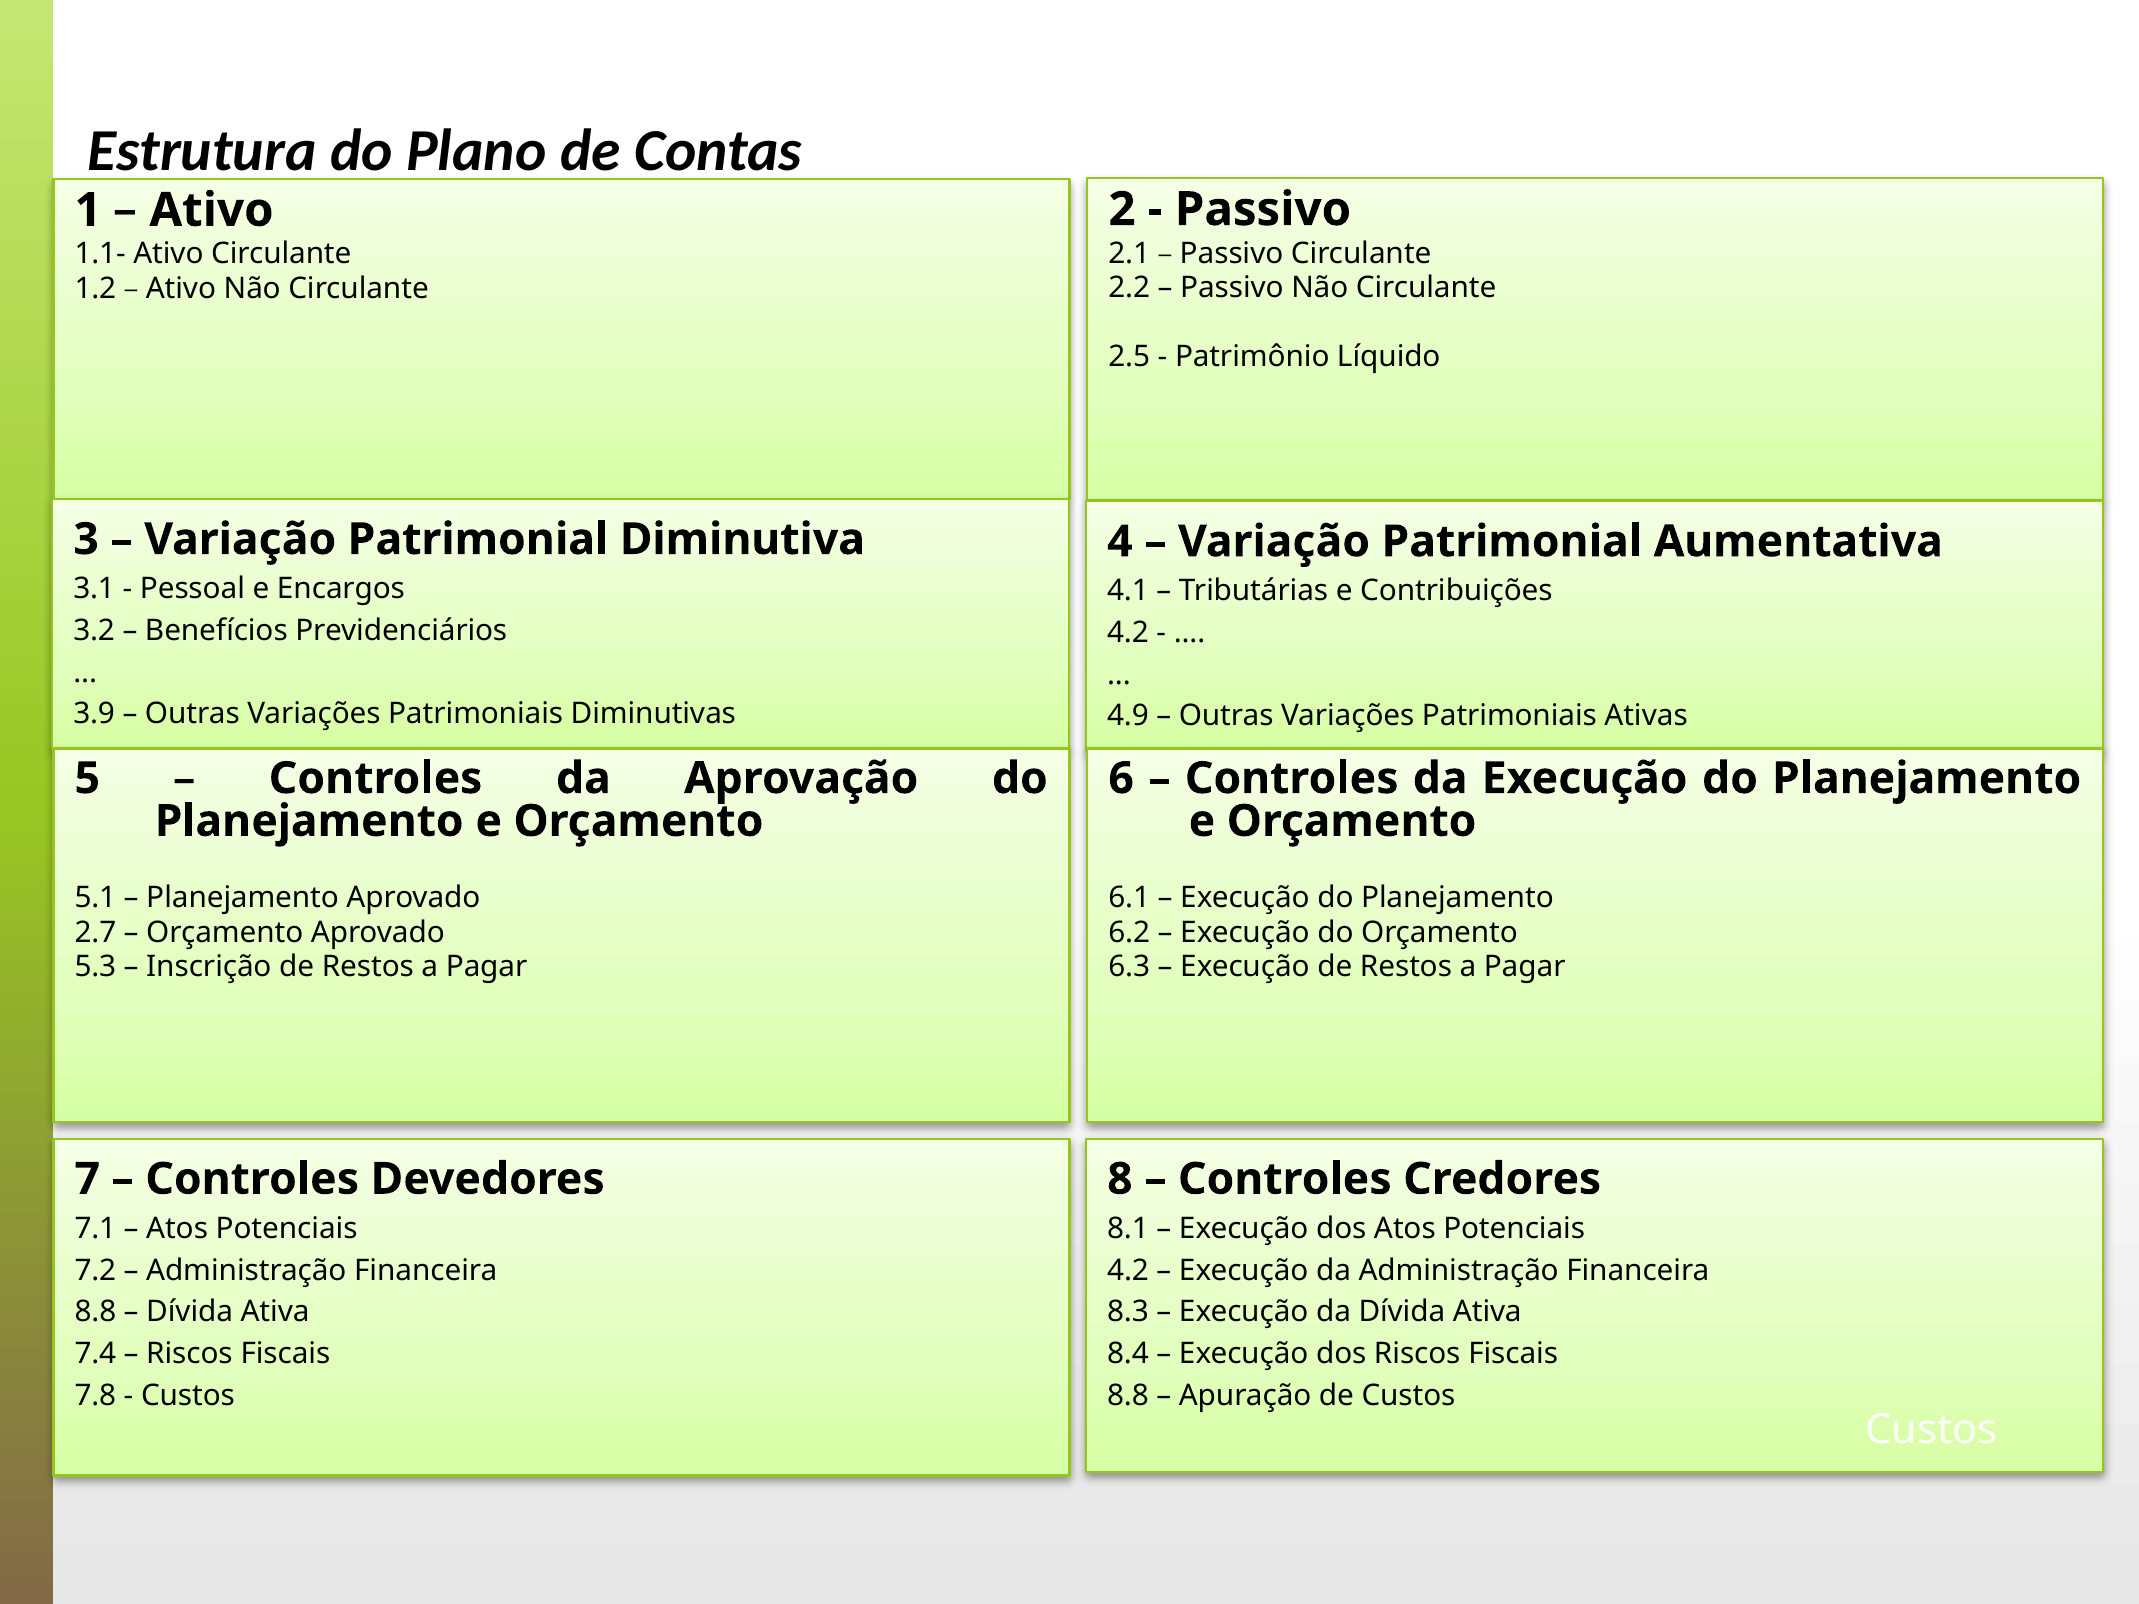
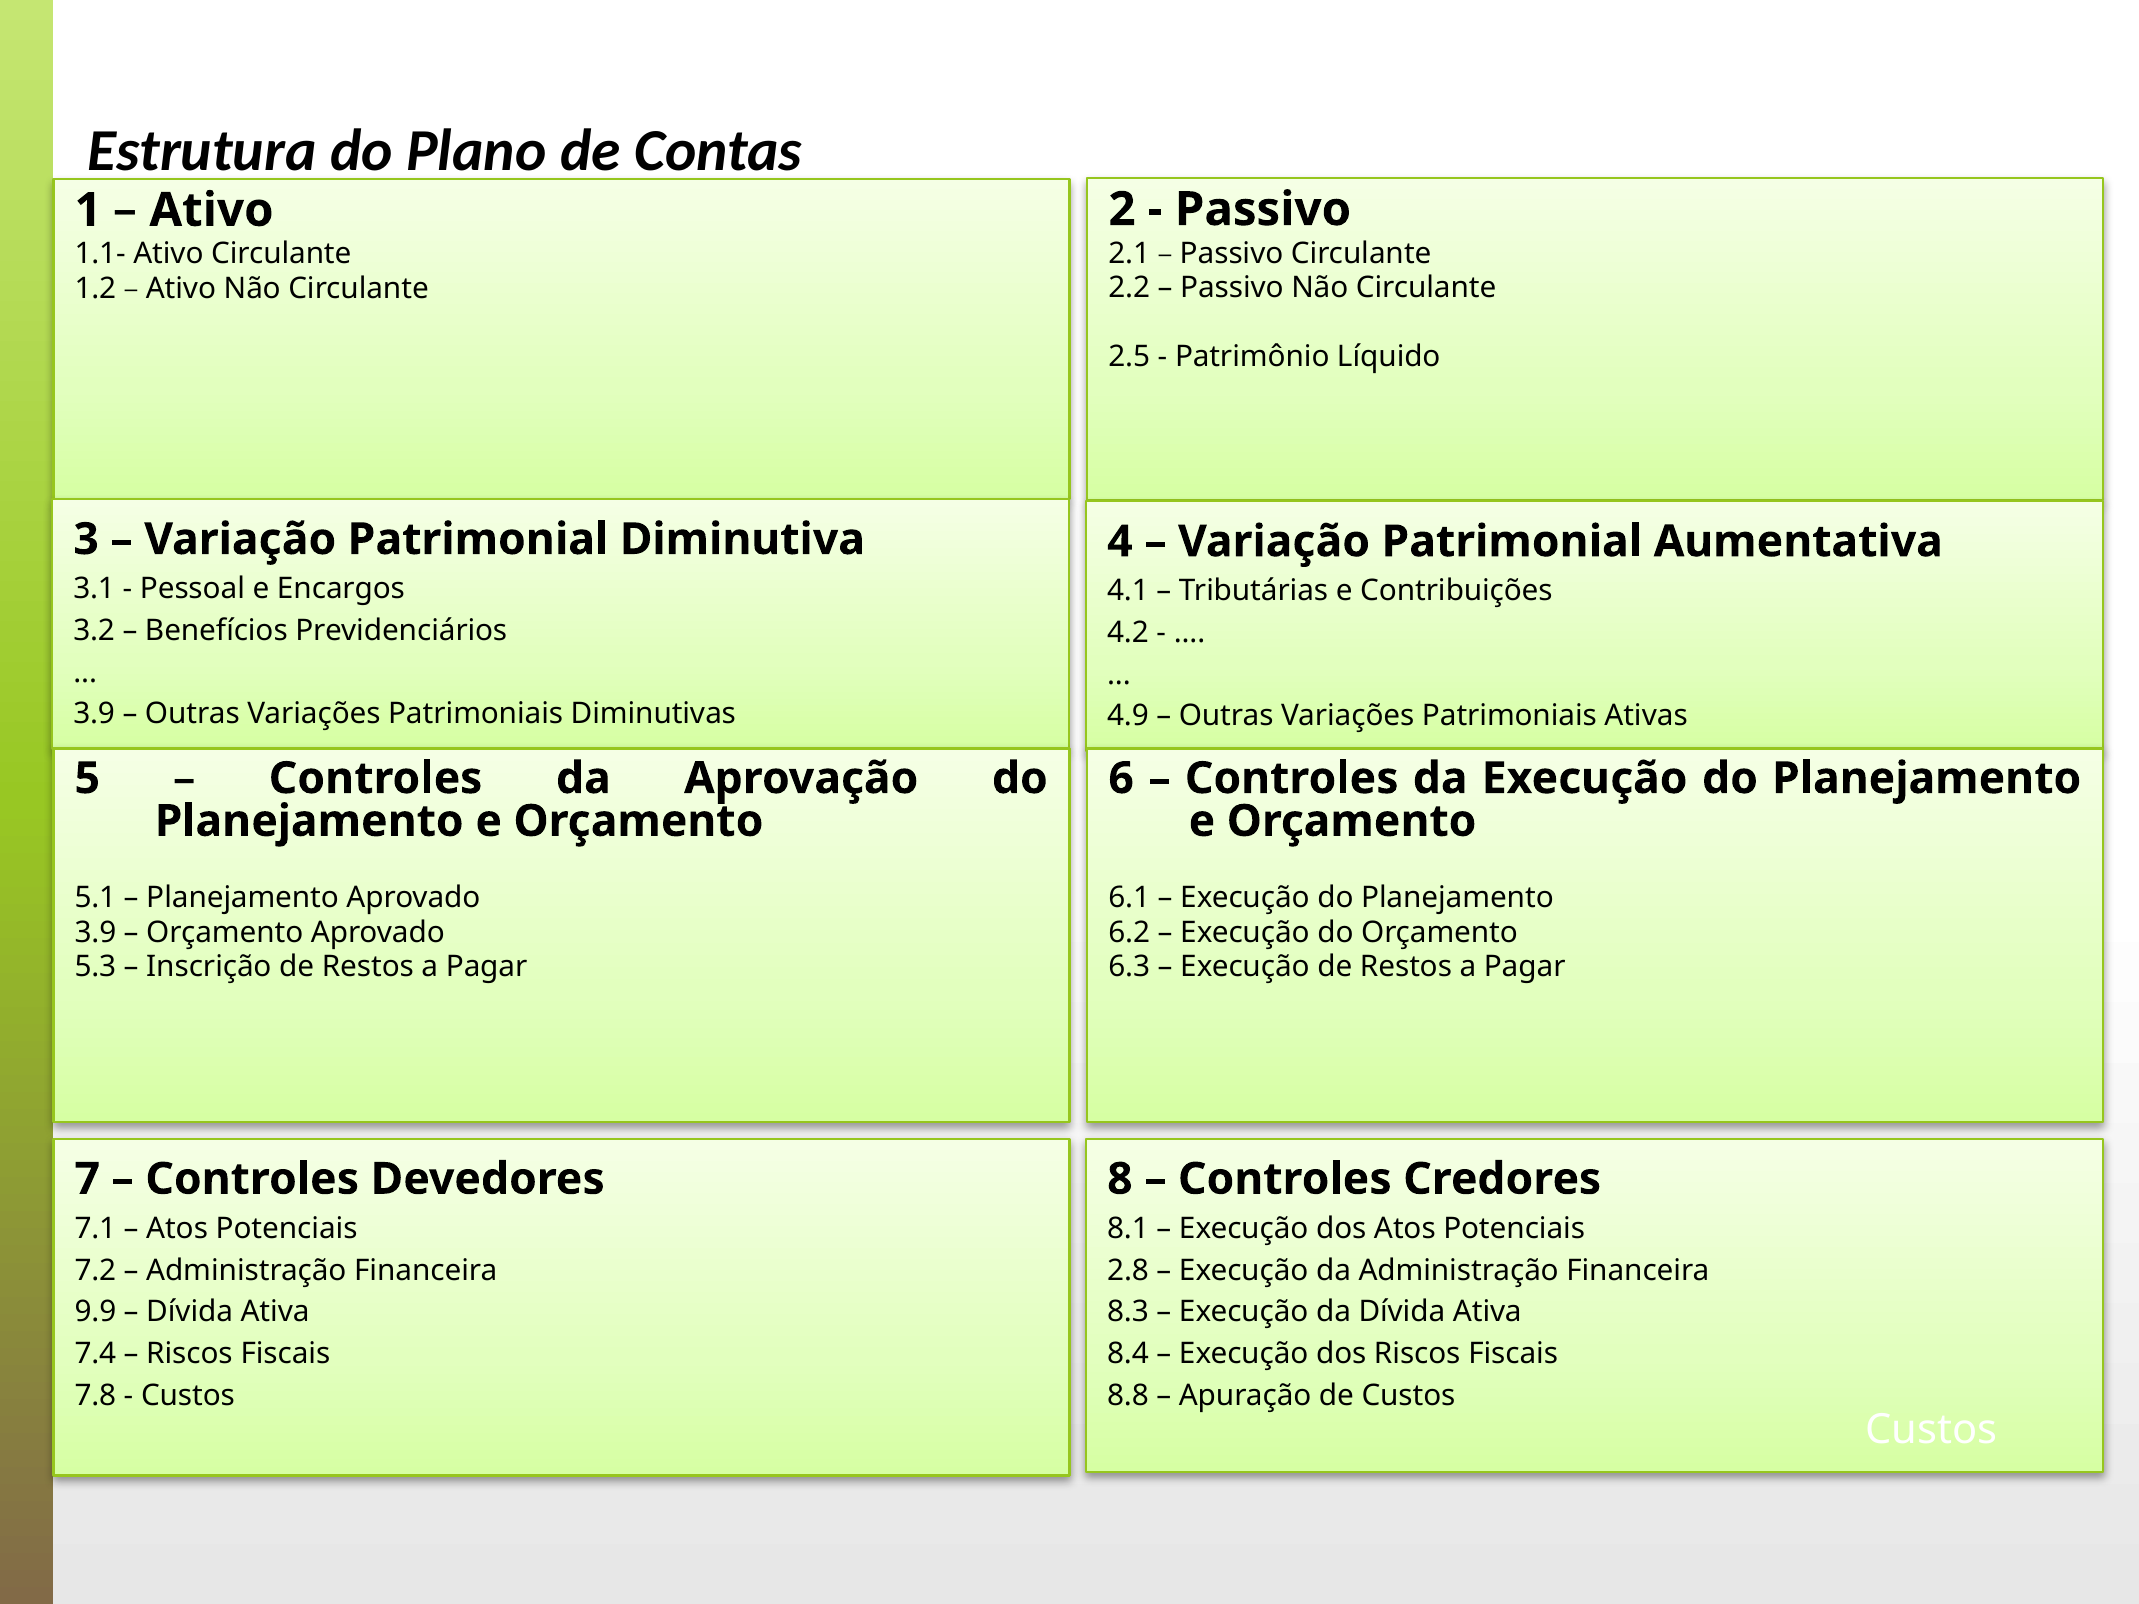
2.7: 2.7 -> 3.9 (95, 933)
4.2: 4.2 -> 2.8 (1128, 1270)
8.8: 8.8 -> 9.9 (95, 1312)
